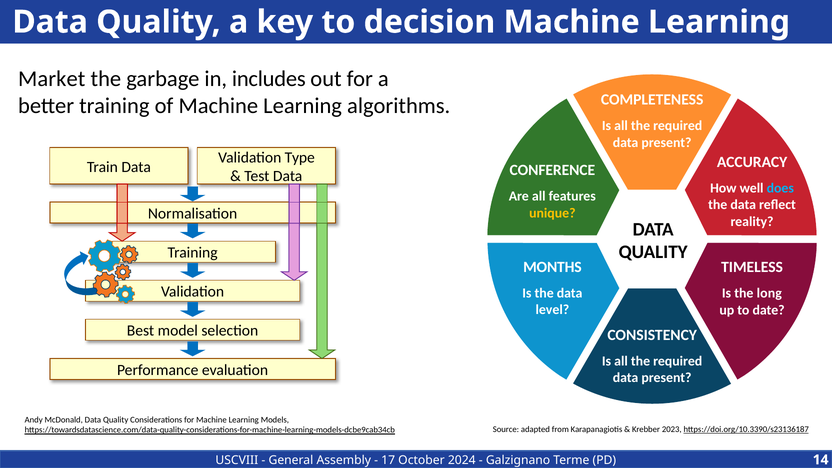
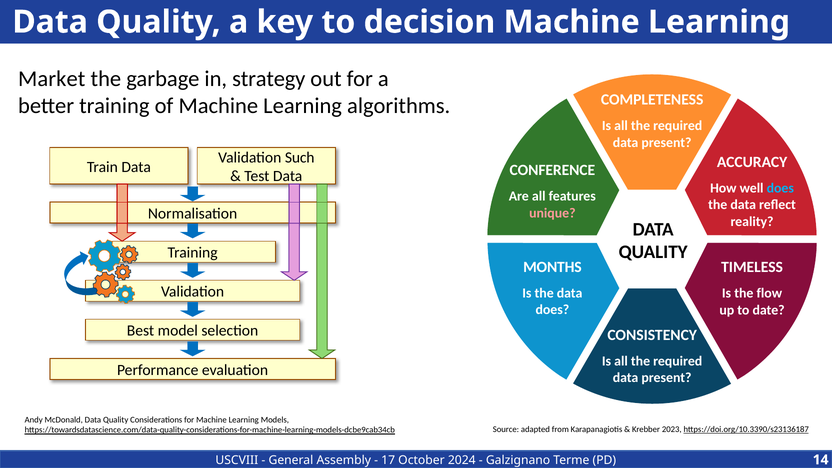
includes: includes -> strategy (269, 79)
Type: Type -> Such (300, 158)
unique colour: yellow -> pink (552, 213)
long: long -> flow (769, 293)
level: level -> does (552, 310)
